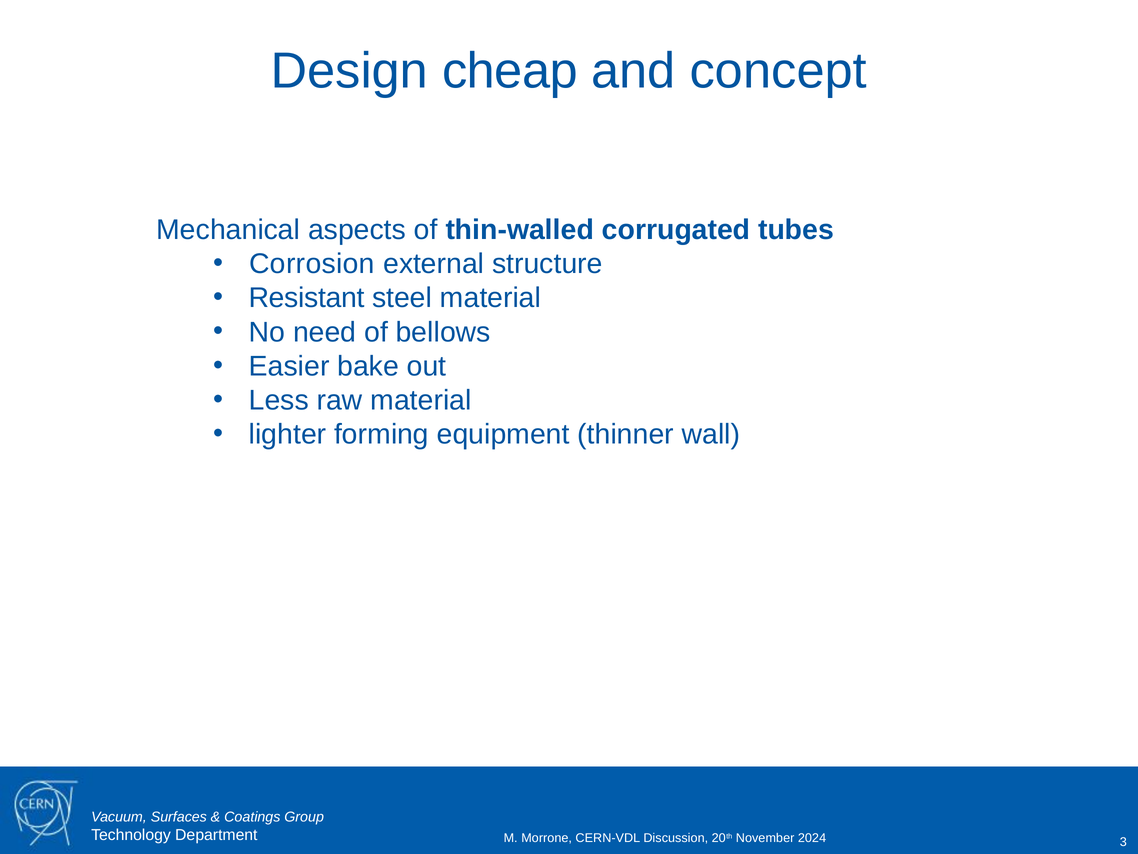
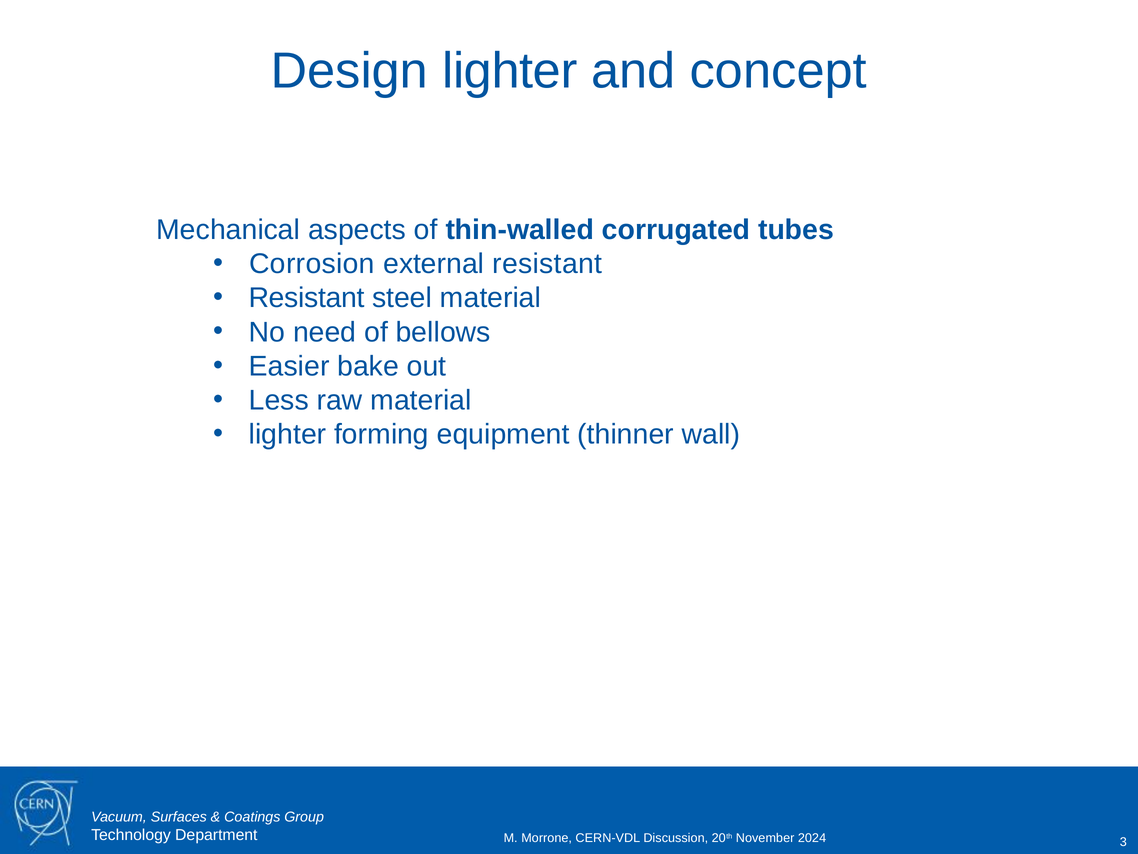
Design cheap: cheap -> lighter (510, 71)
external structure: structure -> resistant (547, 264)
